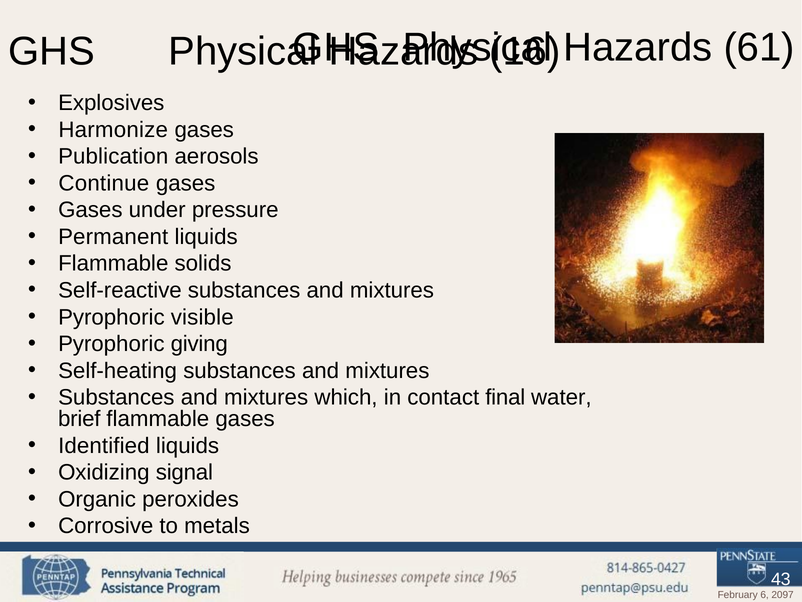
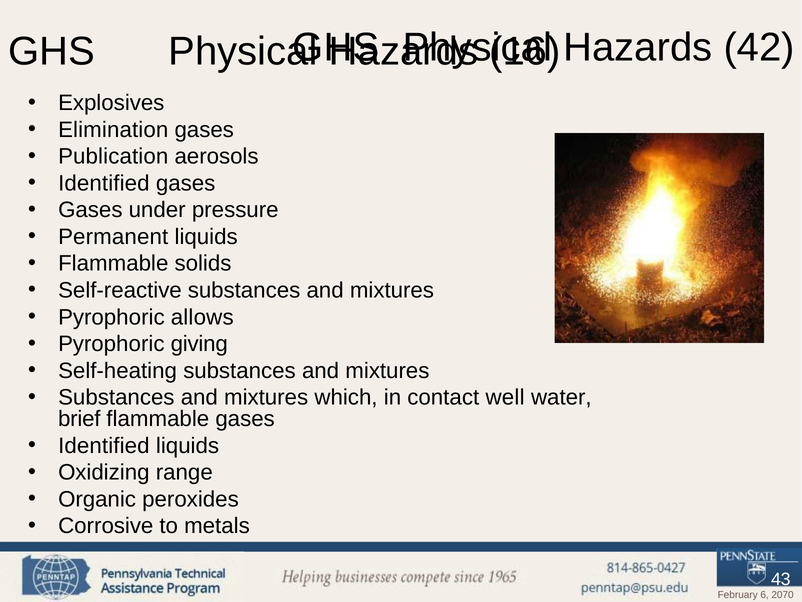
61: 61 -> 42 (759, 47)
Harmonize: Harmonize -> Elimination (113, 130)
Continue: Continue -> Identified (104, 183)
visible: visible -> allows (202, 317)
final: final -> well (505, 397)
signal: signal -> range (184, 472)
2097: 2097 -> 2070 (783, 594)
